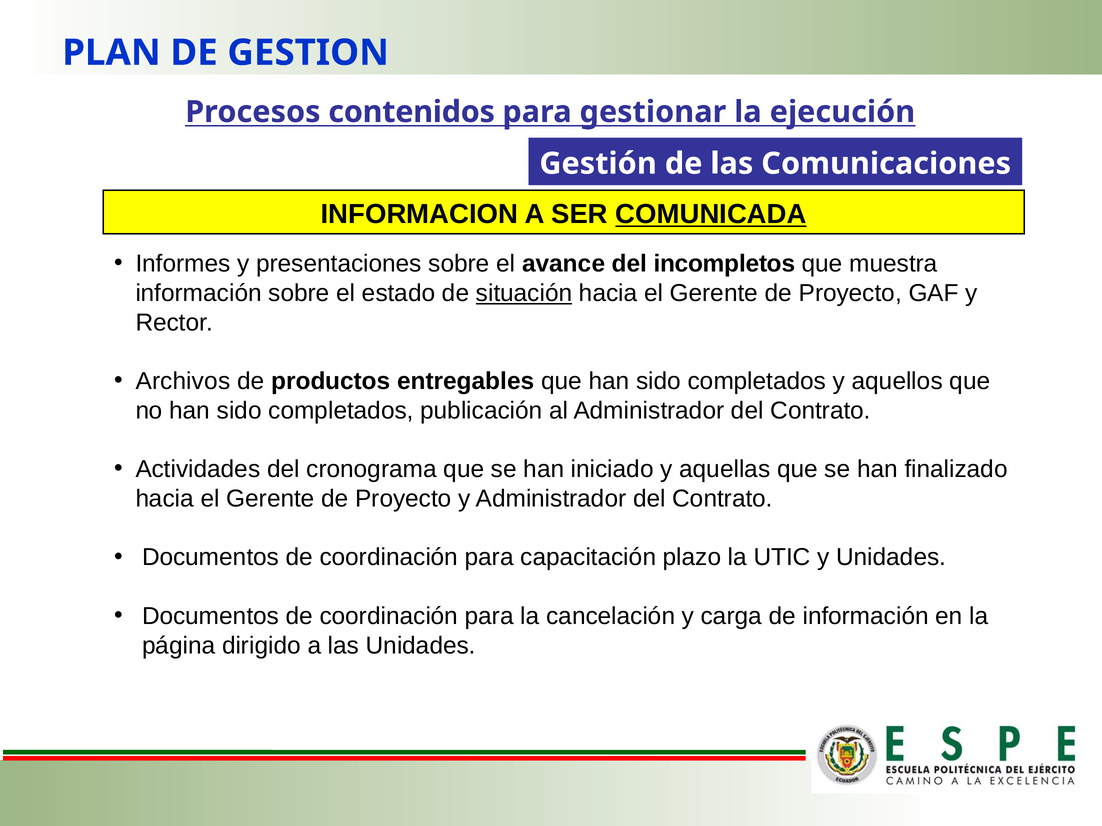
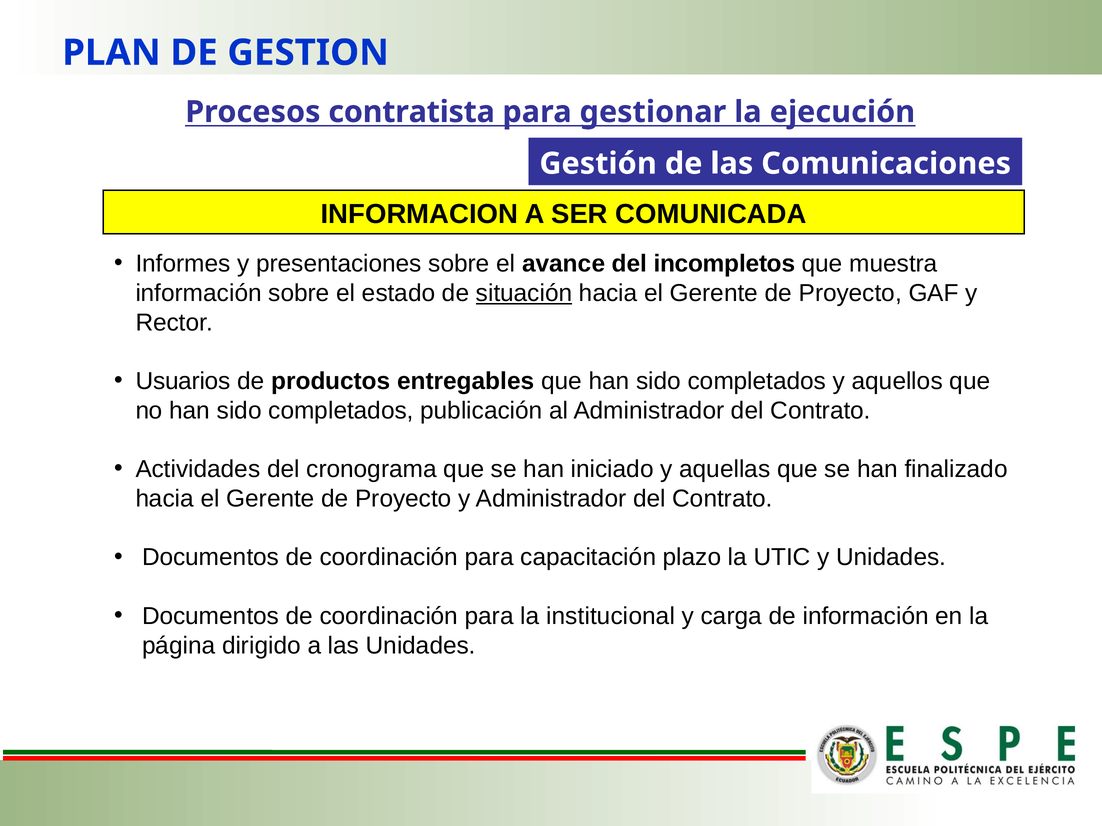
contenidos: contenidos -> contratista (412, 112)
COMUNICADA underline: present -> none (711, 214)
Archivos: Archivos -> Usuarios (183, 381)
cancelación: cancelación -> institucional (611, 616)
